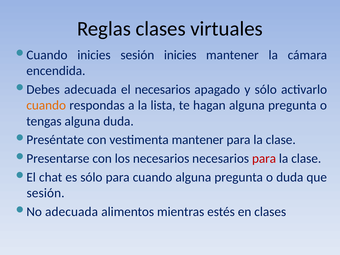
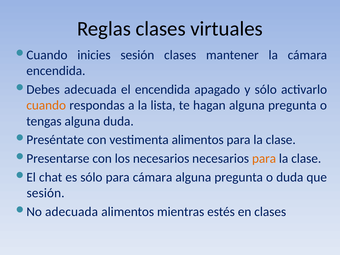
sesión inicies: inicies -> clases (180, 55)
el necesarios: necesarios -> encendida (163, 90)
vestimenta mantener: mantener -> alimentos (198, 140)
para colour: red -> orange (264, 159)
para cuando: cuando -> cámara (153, 177)
